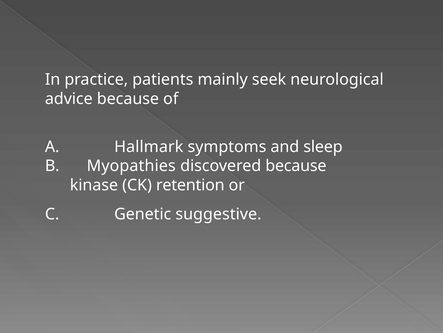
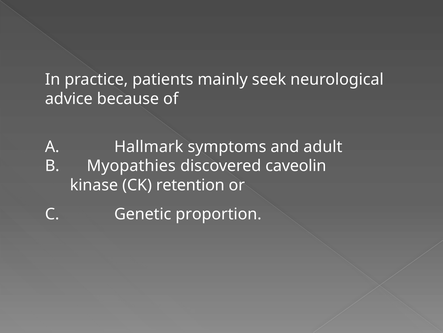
sleep: sleep -> adult (323, 146)
discovered because: because -> caveolin (296, 166)
suggestive: suggestive -> proportion (219, 214)
